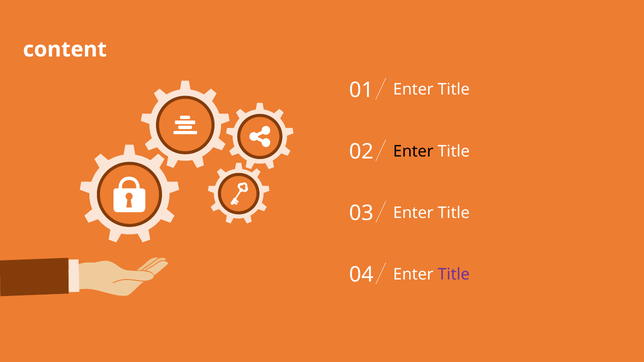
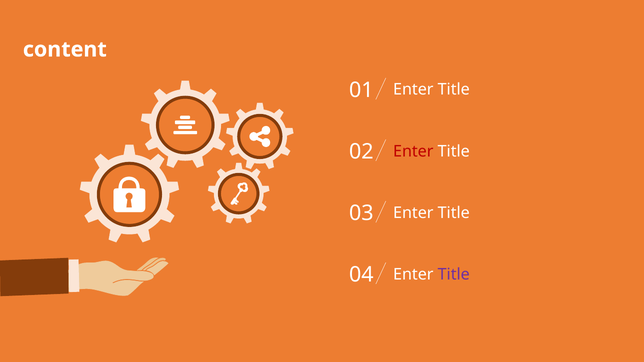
Enter colour: black -> red (413, 151)
